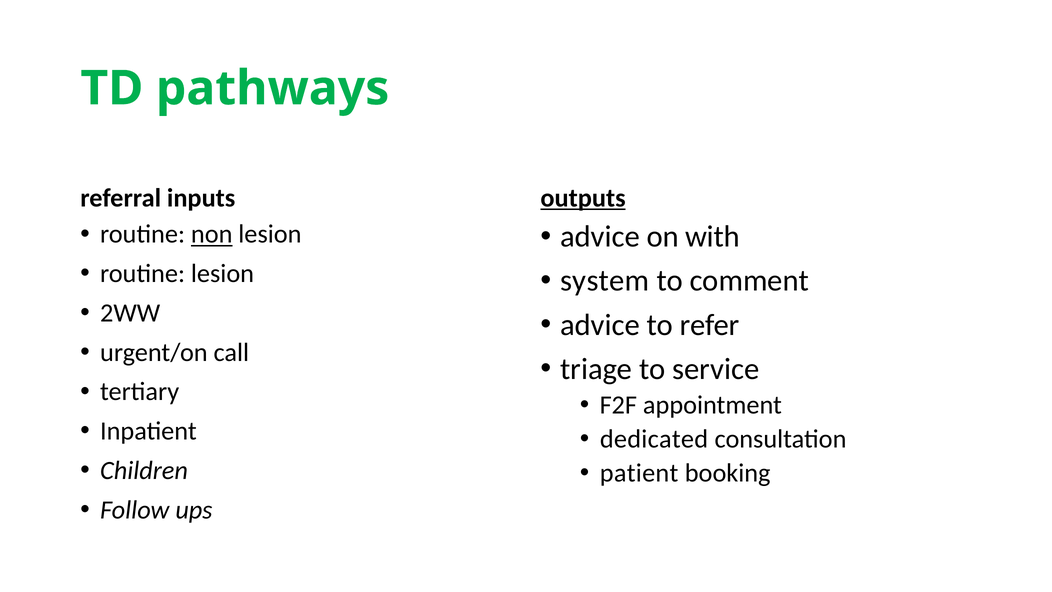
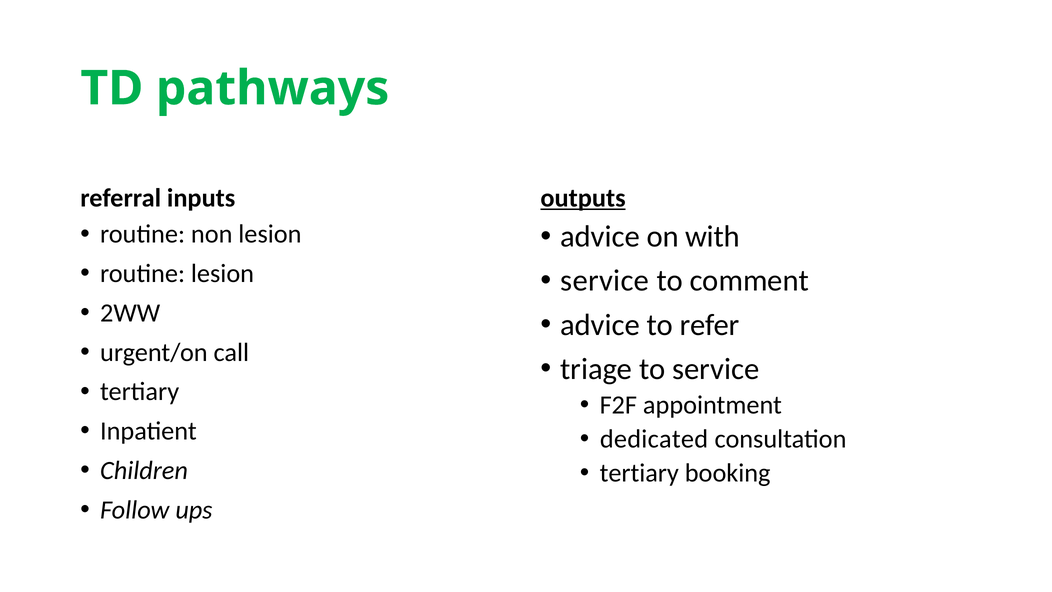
non underline: present -> none (212, 234)
system: system -> service (605, 281)
patient: patient -> tertiary (639, 473)
